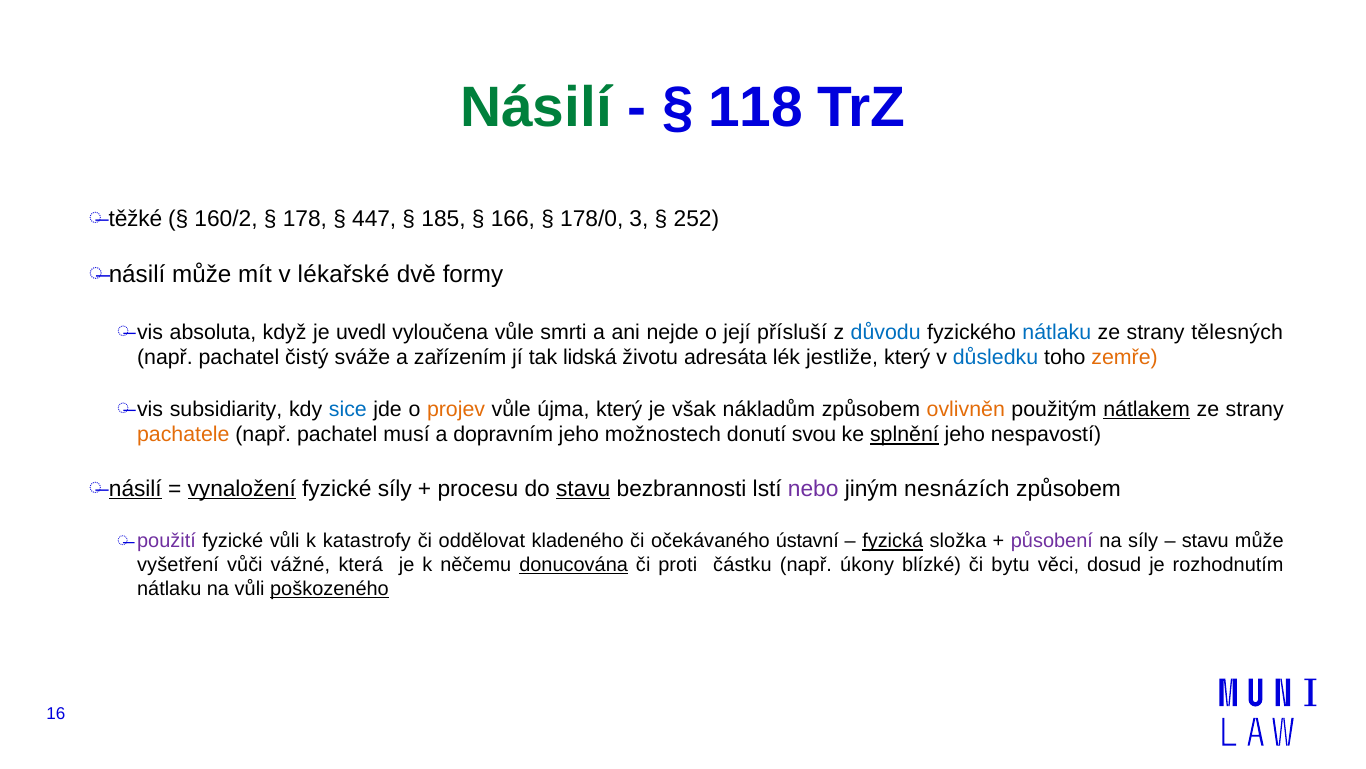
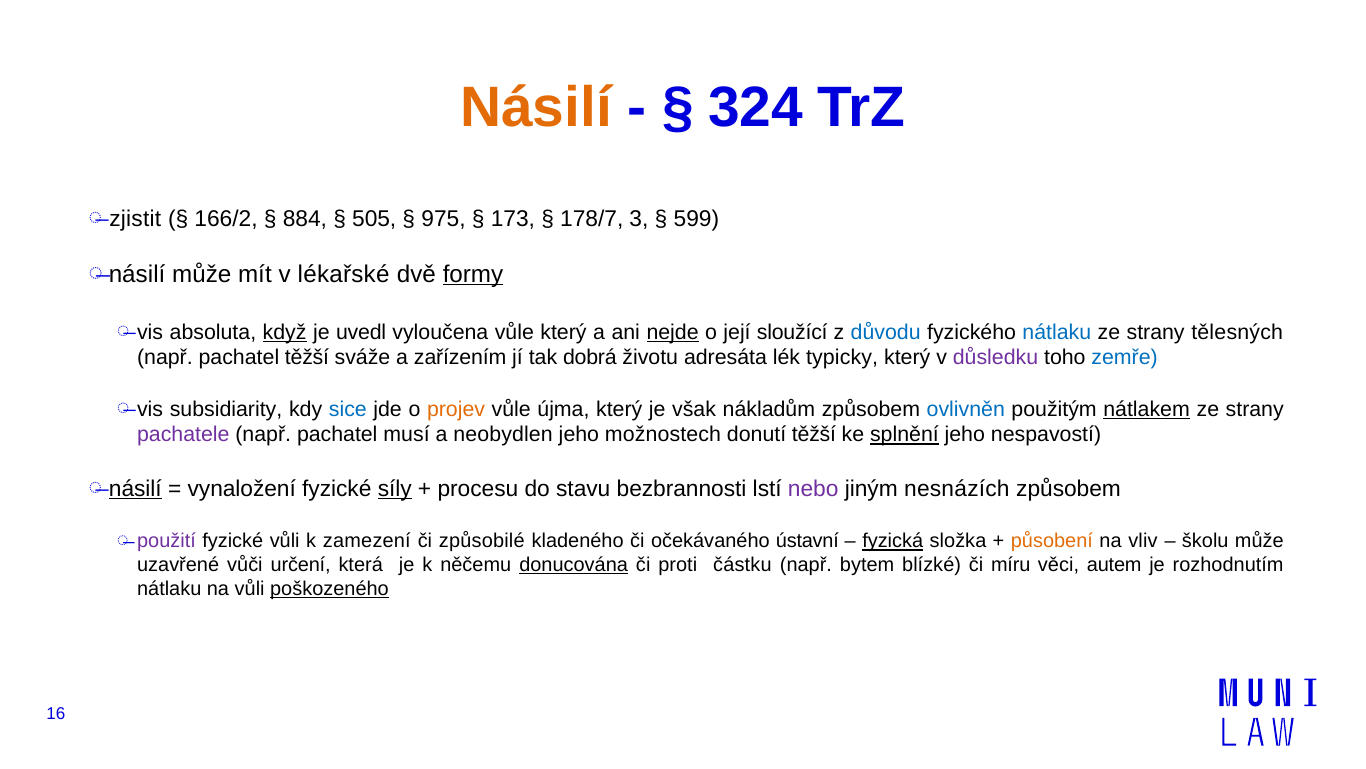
Násilí colour: green -> orange (536, 107)
118: 118 -> 324 (756, 107)
těžké: těžké -> zjistit (135, 218)
160/2: 160/2 -> 166/2 (226, 218)
178: 178 -> 884 (305, 218)
447: 447 -> 505 (374, 218)
185: 185 -> 975 (444, 218)
166: 166 -> 173 (513, 218)
178/0: 178/0 -> 178/7 (592, 218)
252: 252 -> 599 (696, 218)
formy underline: none -> present (473, 274)
když underline: none -> present (285, 332)
vůle smrti: smrti -> který (564, 332)
nejde underline: none -> present (673, 332)
přísluší: přísluší -> sloužící (792, 332)
pachatel čistý: čistý -> těžší (307, 357)
lidská: lidská -> dobrá (590, 357)
jestliže: jestliže -> typicky (842, 357)
důsledku colour: blue -> purple (995, 357)
zemře colour: orange -> blue (1125, 357)
ovlivněn colour: orange -> blue (966, 409)
pachatele colour: orange -> purple (183, 434)
dopravním: dopravním -> neobydlen (503, 434)
donutí svou: svou -> těžší (814, 434)
vynaložení underline: present -> none (242, 488)
síly underline: none -> present (395, 488)
stavu underline: present -> none (583, 488)
katastrofy: katastrofy -> zamezení (367, 541)
oddělovat: oddělovat -> způsobilé (482, 541)
působení colour: purple -> orange (1052, 541)
na síly: síly -> vliv (1143, 541)
stavu: stavu -> školu (1205, 541)
vyšetření: vyšetření -> uzavřené (178, 565)
vážné: vážné -> určení (301, 565)
úkony: úkony -> bytem (867, 565)
bytu: bytu -> míru (1011, 565)
dosud: dosud -> autem (1114, 565)
